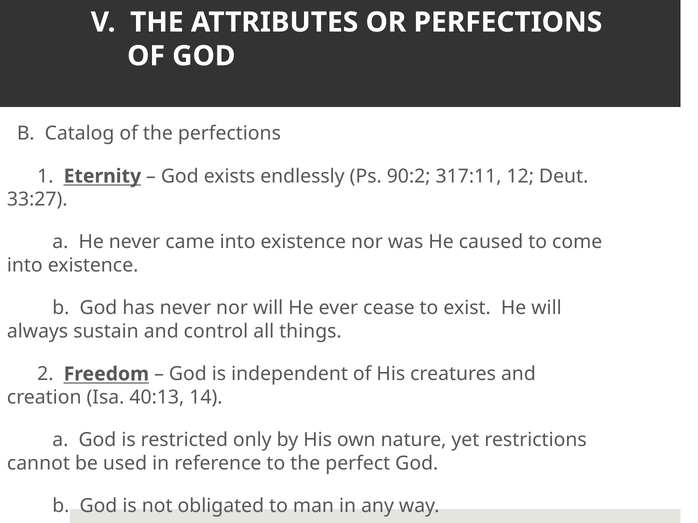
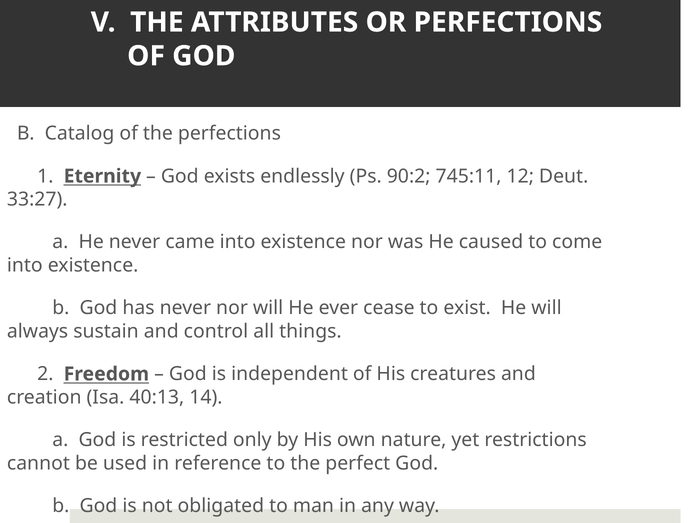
317:11: 317:11 -> 745:11 (469, 176)
